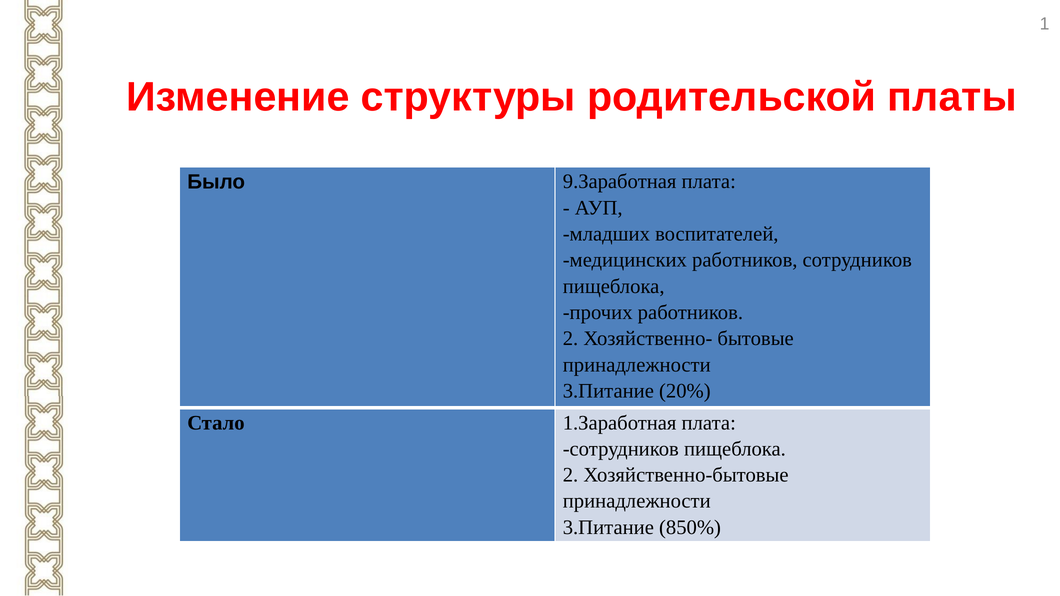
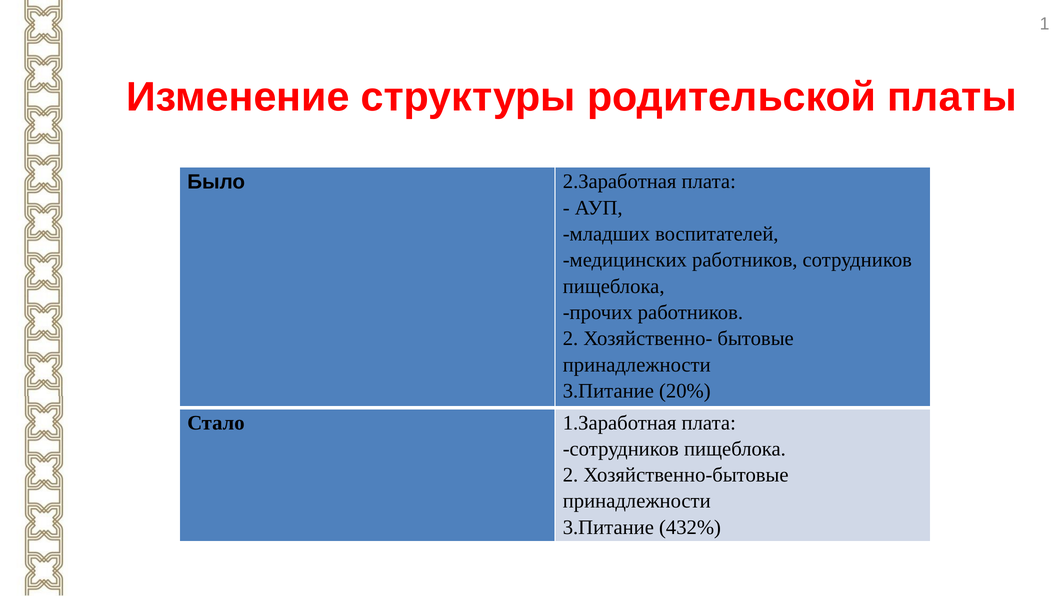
9.Заработная: 9.Заработная -> 2.Заработная (620, 182)
850%: 850% -> 432% (690, 528)
